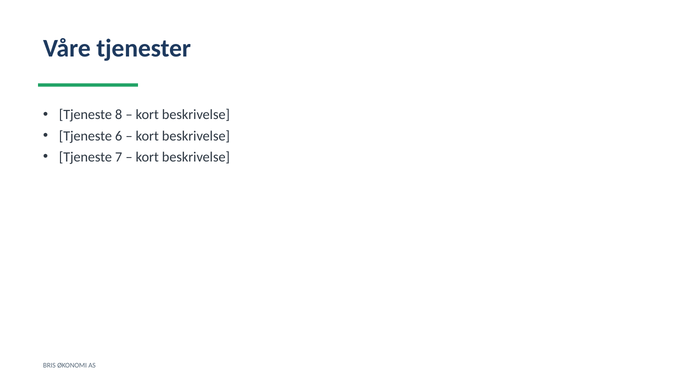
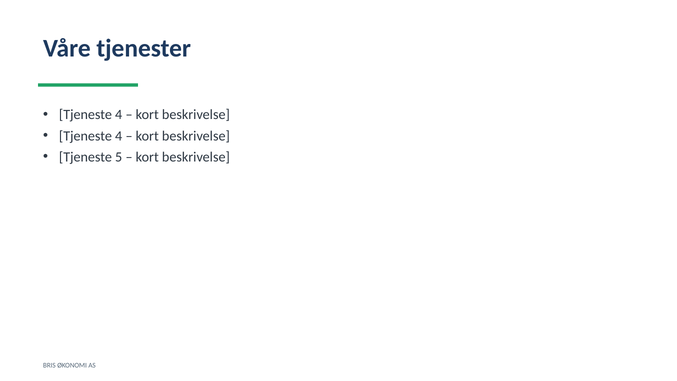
8: 8 -> 4 (119, 115)
6: 6 -> 4 (119, 136)
7: 7 -> 5 (119, 157)
